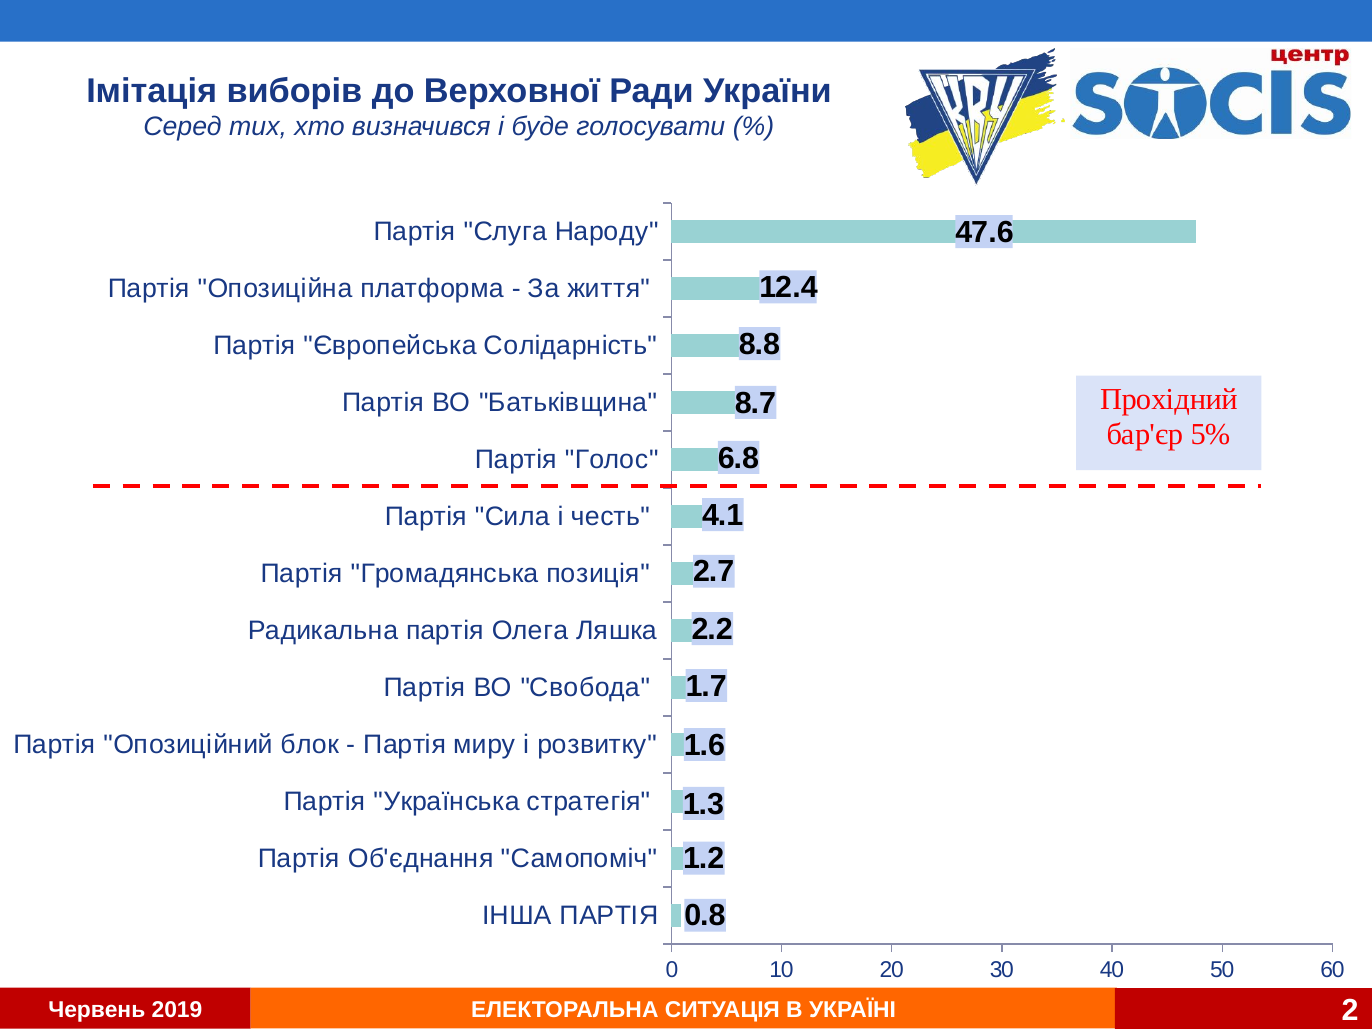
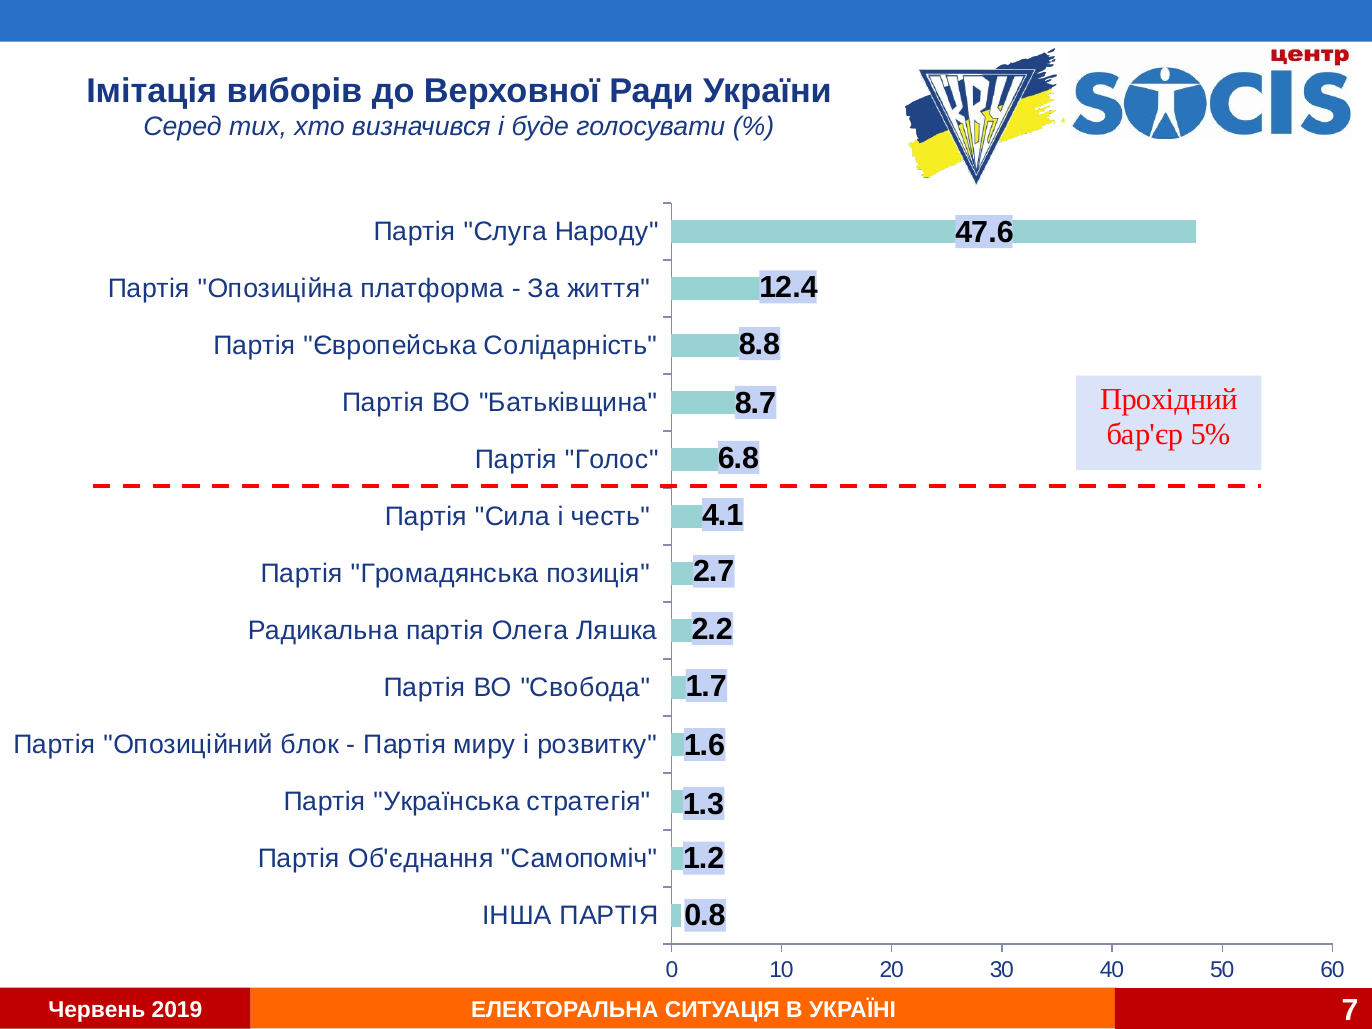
2: 2 -> 7 (1350, 1011)
